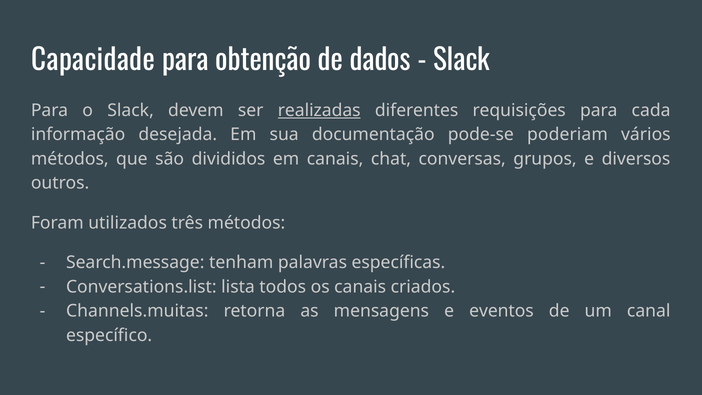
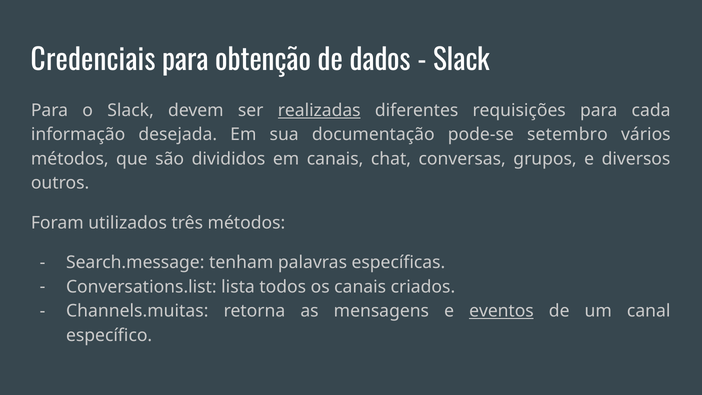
Capacidade: Capacidade -> Credenciais (93, 61)
poderiam: poderiam -> setembro (567, 135)
eventos underline: none -> present (501, 311)
